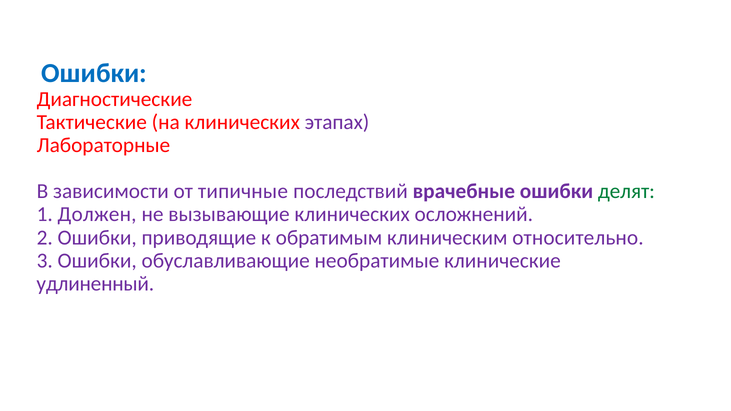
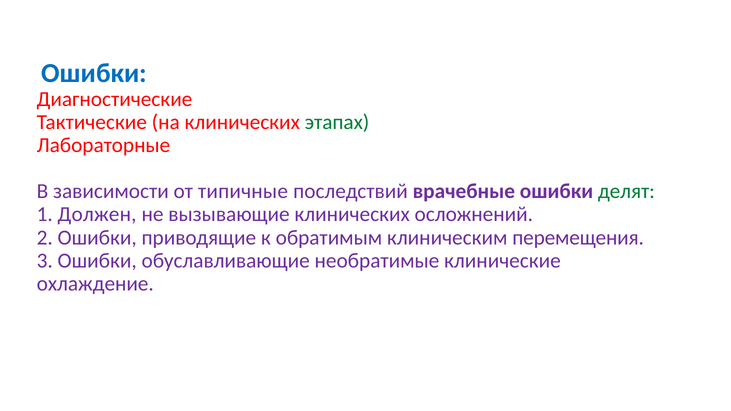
этапах colour: purple -> green (337, 122)
относительно: относительно -> перемещения (578, 238)
удлиненный: удлиненный -> охлаждение (95, 284)
